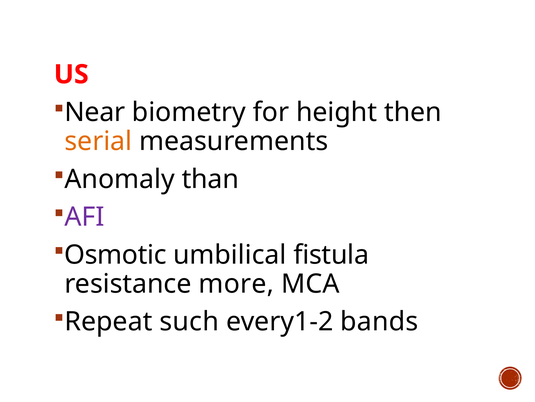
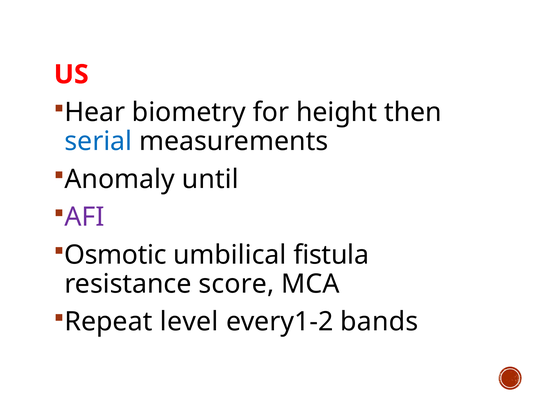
Near: Near -> Hear (95, 112)
serial colour: orange -> blue (98, 141)
than: than -> until (210, 179)
more: more -> score (236, 283)
such: such -> level (189, 321)
